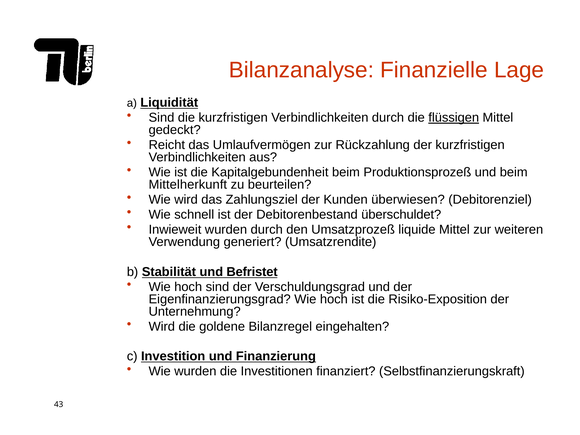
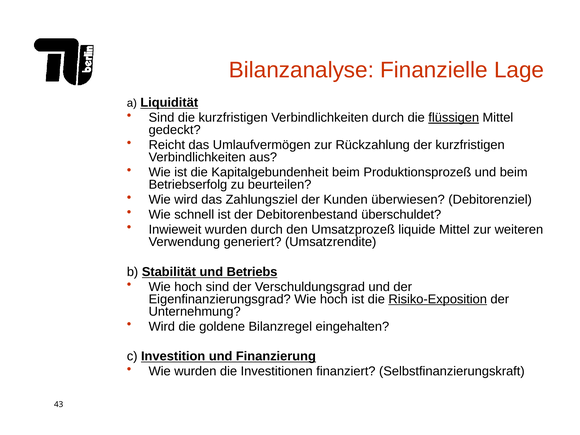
Mittelherkunft: Mittelherkunft -> Betriebserfolg (188, 185)
Befristet: Befristet -> Betriebs (252, 272)
Risiko-Exposition underline: none -> present (438, 299)
